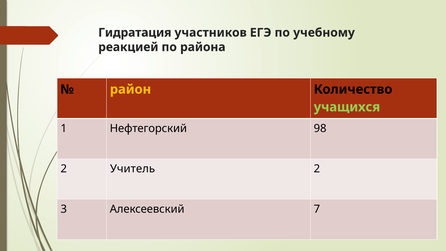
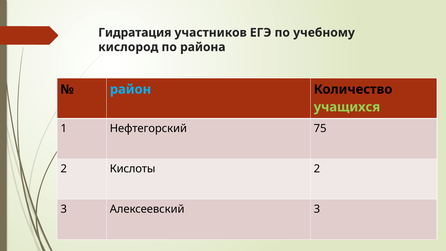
реакцией: реакцией -> кислород (128, 47)
район colour: yellow -> light blue (130, 89)
98: 98 -> 75 (320, 128)
Учитель: Учитель -> Кислоты (133, 169)
Алексеевский 7: 7 -> 3 (317, 209)
